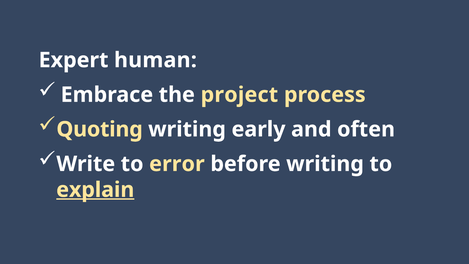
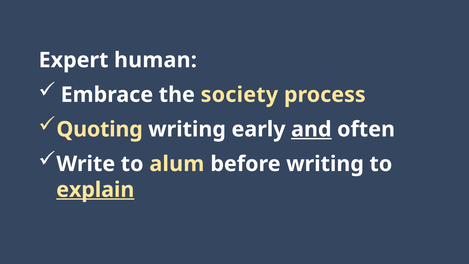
project: project -> society (239, 95)
and underline: none -> present (311, 129)
error: error -> alum (177, 164)
